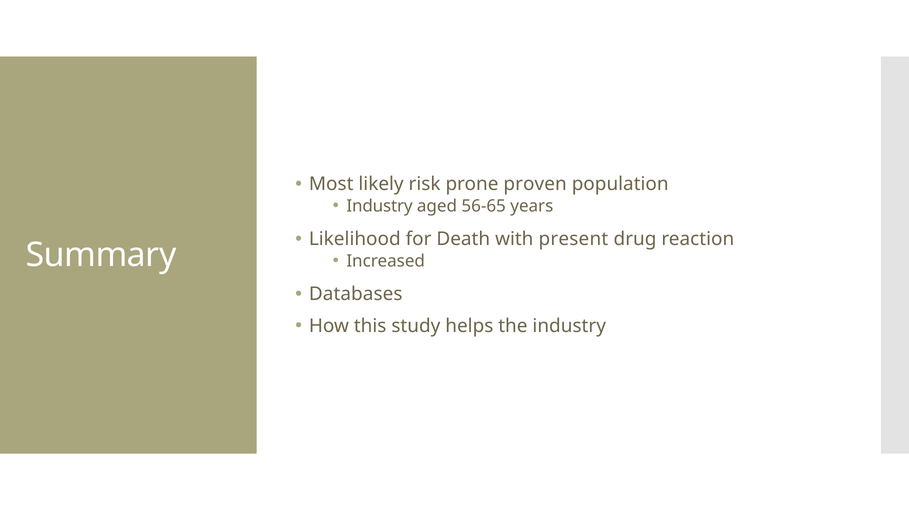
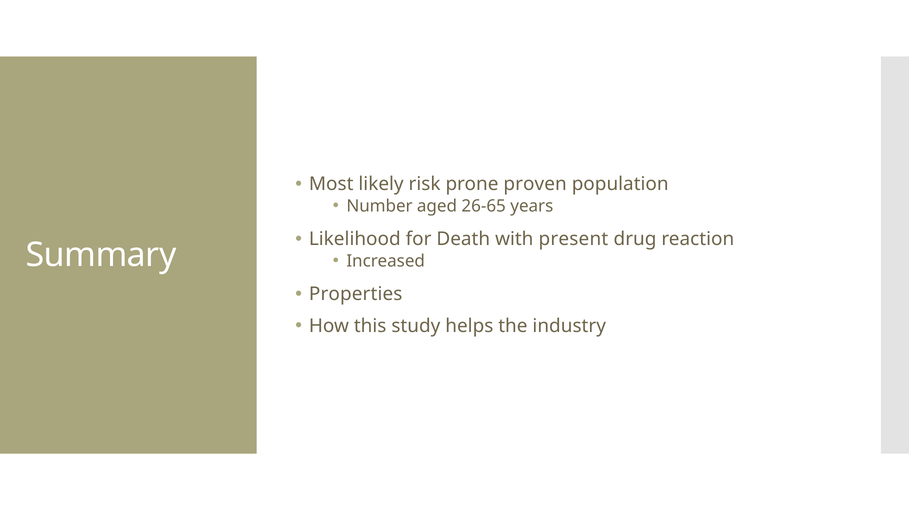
Industry: Industry -> Number (379, 206)
56-65: 56-65 -> 26-65 (484, 206)
Databases: Databases -> Properties (356, 294)
